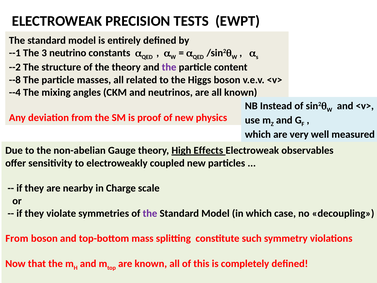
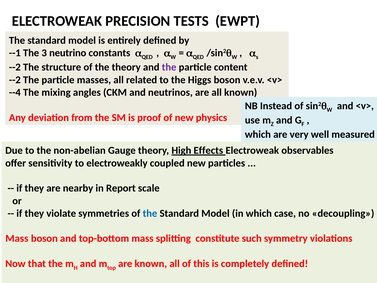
--8: --8 -> --2 (15, 80)
Charge: Charge -> Report (121, 188)
the colour: purple -> blue (150, 213)
From: From -> Mass (17, 238)
